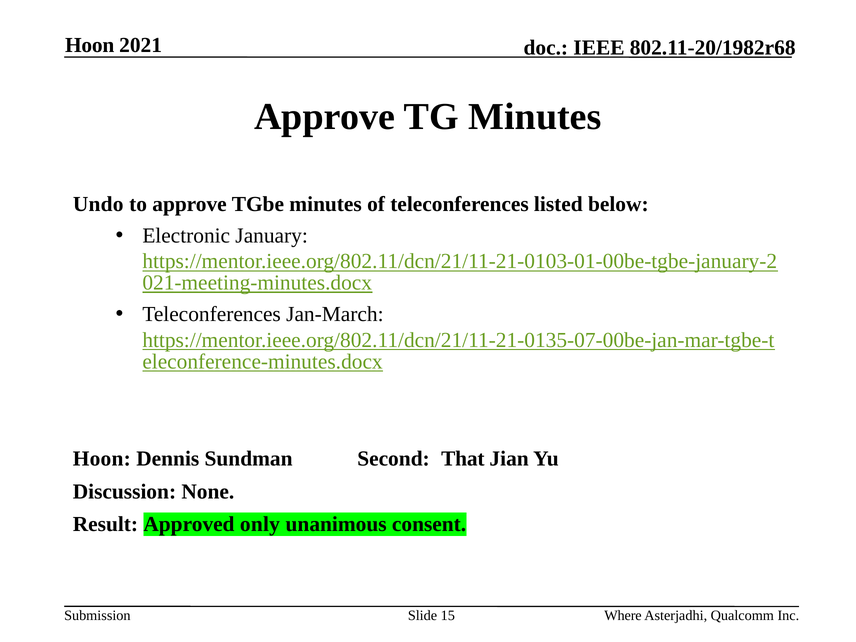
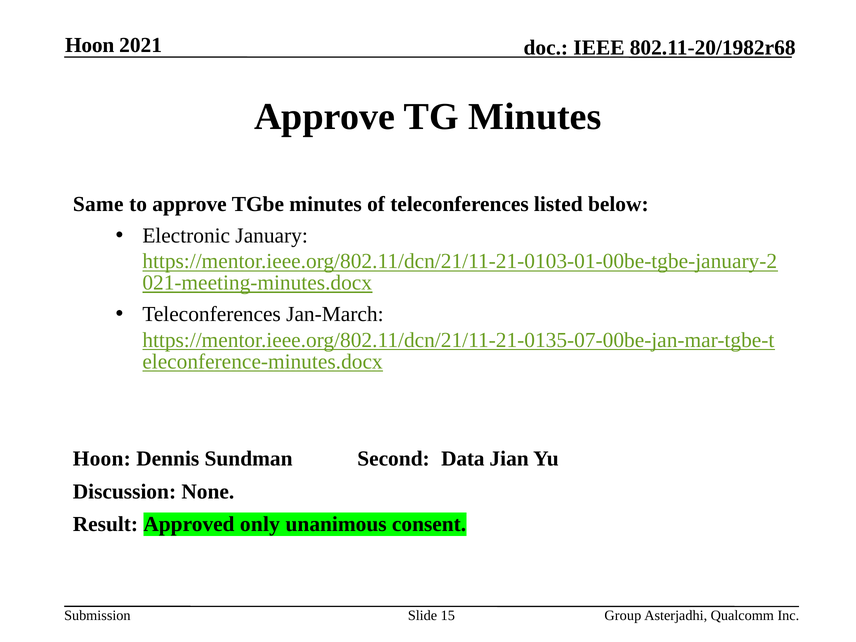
Undo: Undo -> Same (98, 204)
That: That -> Data (463, 459)
Where: Where -> Group (623, 616)
